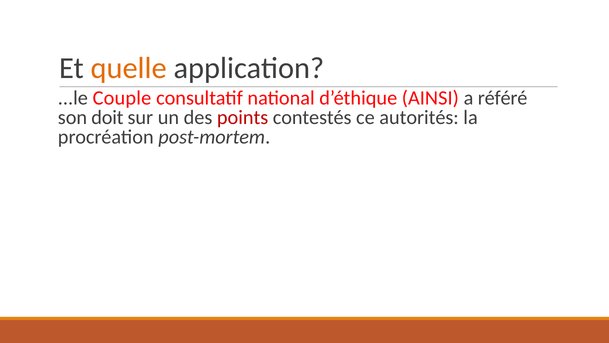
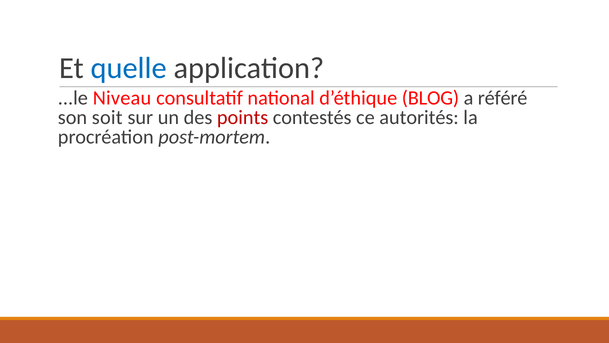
quelle colour: orange -> blue (129, 68)
Couple: Couple -> Niveau (122, 98)
AINSI: AINSI -> BLOG (430, 98)
doit: doit -> soit (107, 117)
